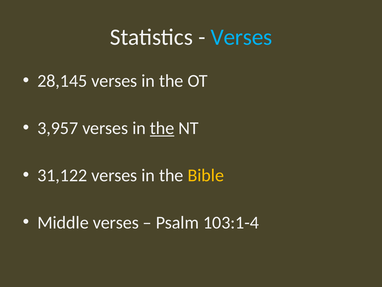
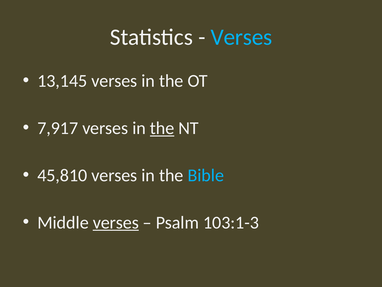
28,145: 28,145 -> 13,145 (62, 81)
3,957: 3,957 -> 7,917 (58, 128)
31,122: 31,122 -> 45,810 (62, 175)
Bible colour: yellow -> light blue (206, 175)
verses underline: none -> present (116, 222)
103:1-4: 103:1-4 -> 103:1-3 (231, 222)
